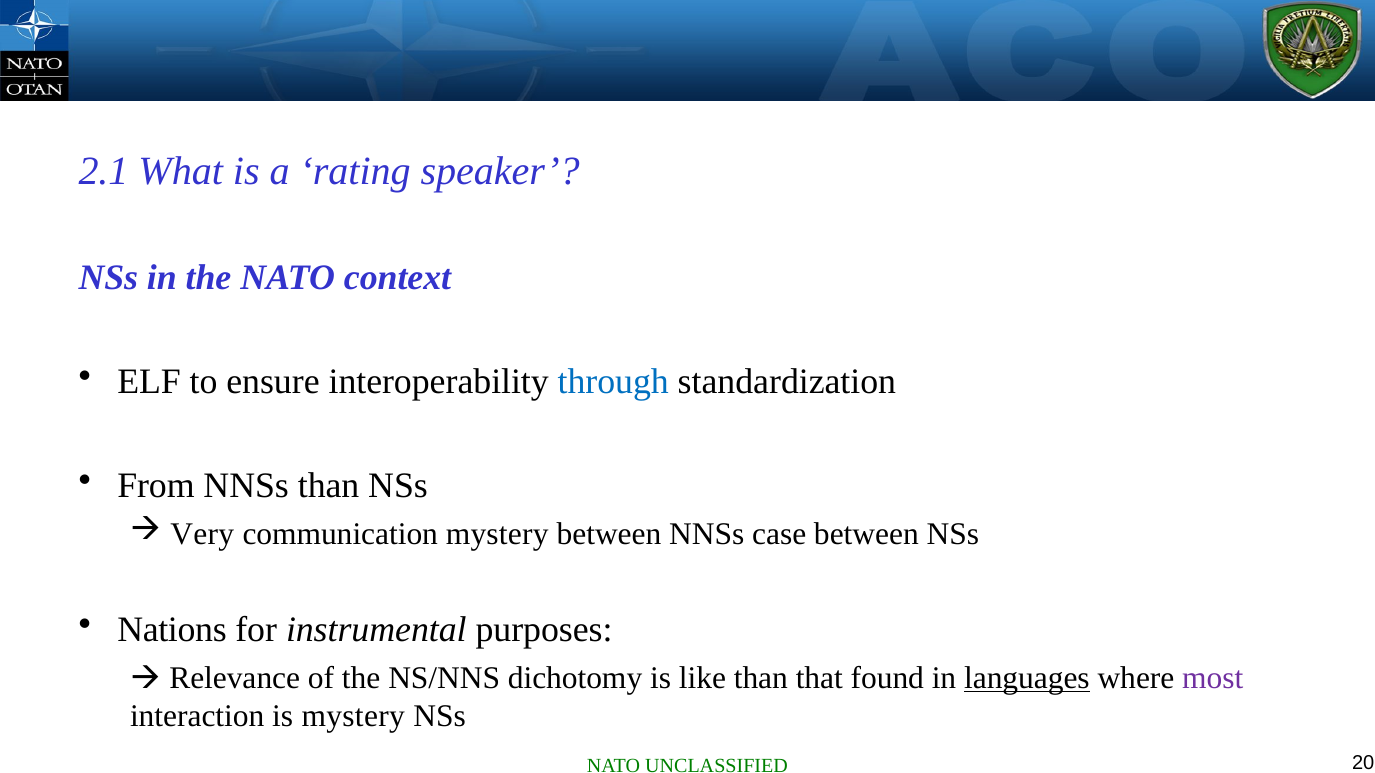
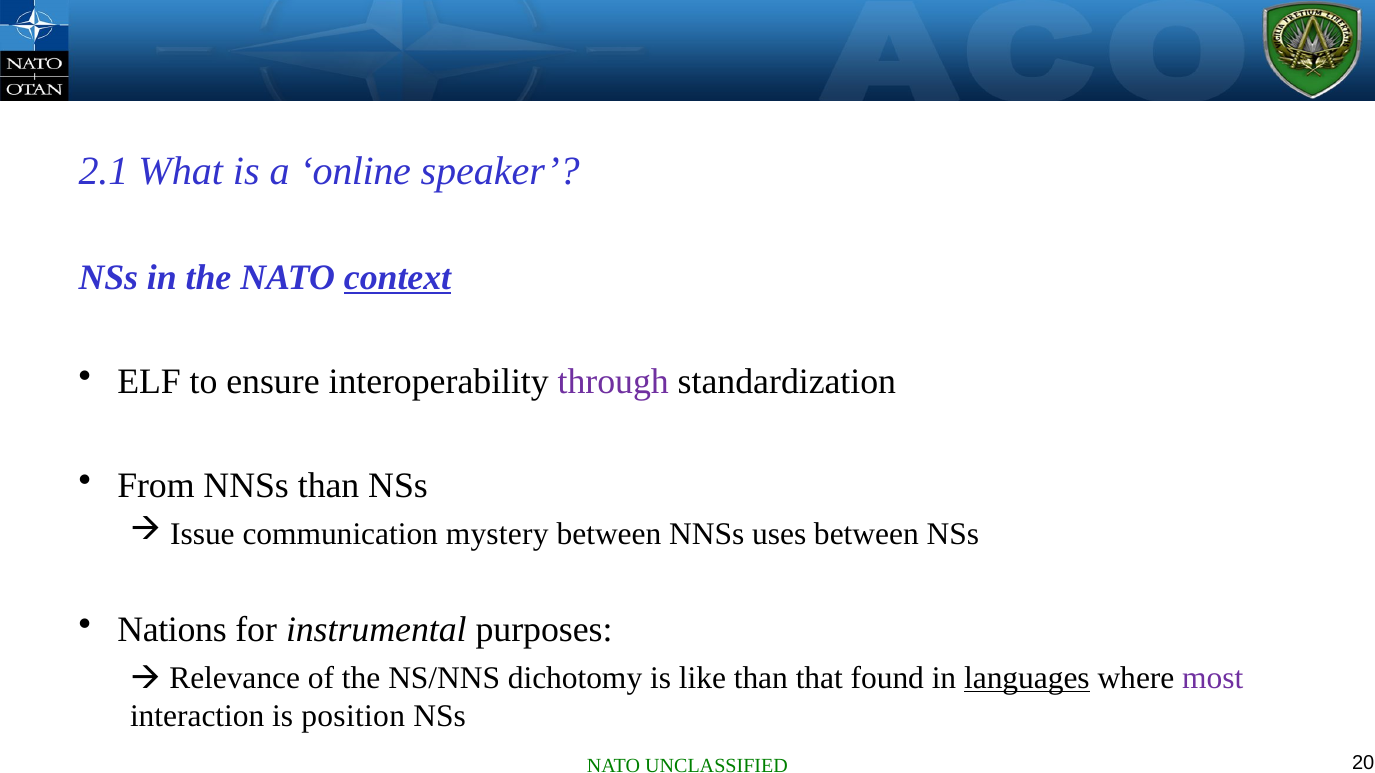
rating: rating -> online (355, 171)
context underline: none -> present (398, 278)
through colour: blue -> purple (613, 382)
Very: Very -> Issue (202, 534)
case: case -> uses (779, 534)
is mystery: mystery -> position (353, 716)
